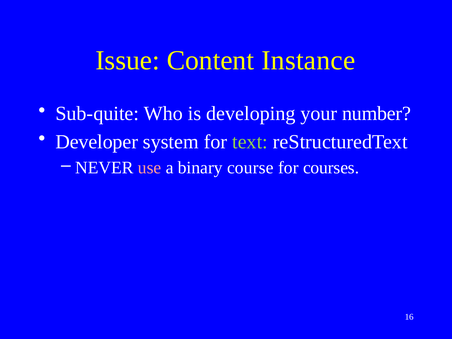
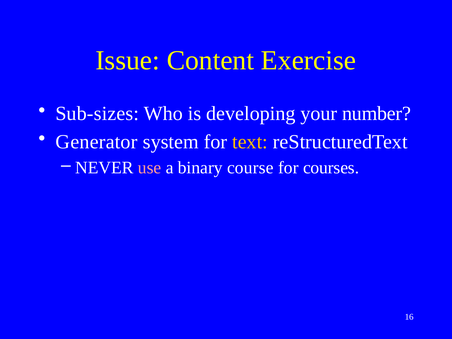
Instance: Instance -> Exercise (309, 60)
Sub-quite: Sub-quite -> Sub-sizes (97, 114)
Developer: Developer -> Generator (97, 142)
text colour: light green -> yellow (250, 142)
